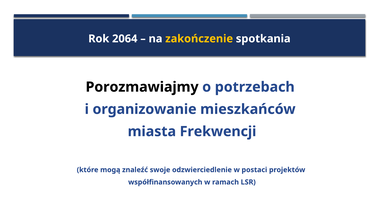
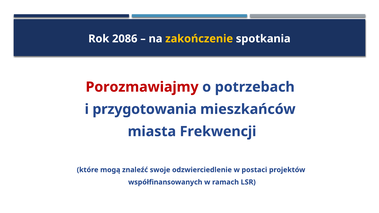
2064: 2064 -> 2086 (125, 39)
Porozmawiajmy colour: black -> red (142, 87)
organizowanie: organizowanie -> przygotowania (145, 109)
